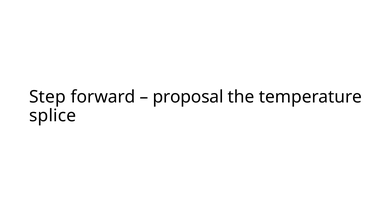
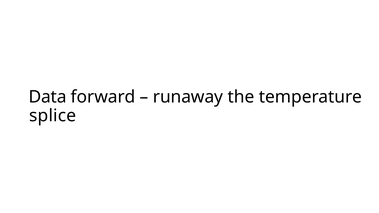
Step: Step -> Data (48, 97)
proposal: proposal -> runaway (188, 97)
